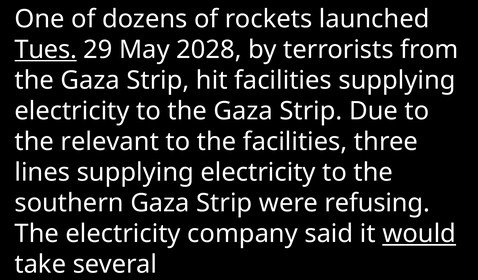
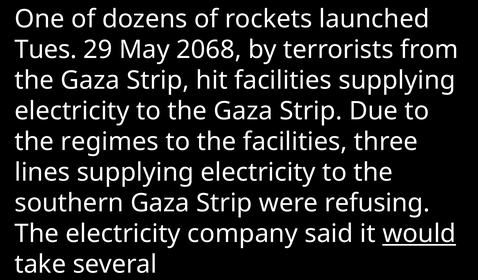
Tues underline: present -> none (46, 50)
2028: 2028 -> 2068 (209, 50)
relevant: relevant -> regimes (110, 142)
